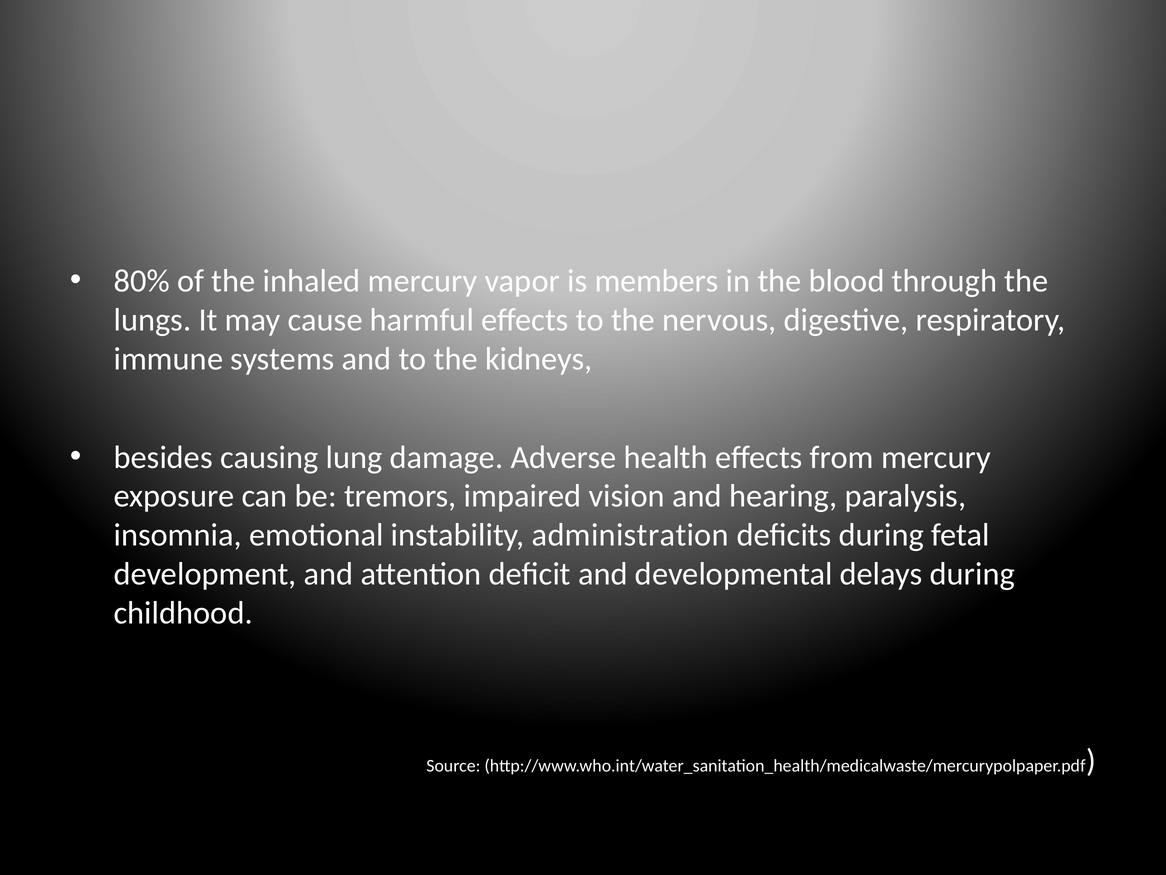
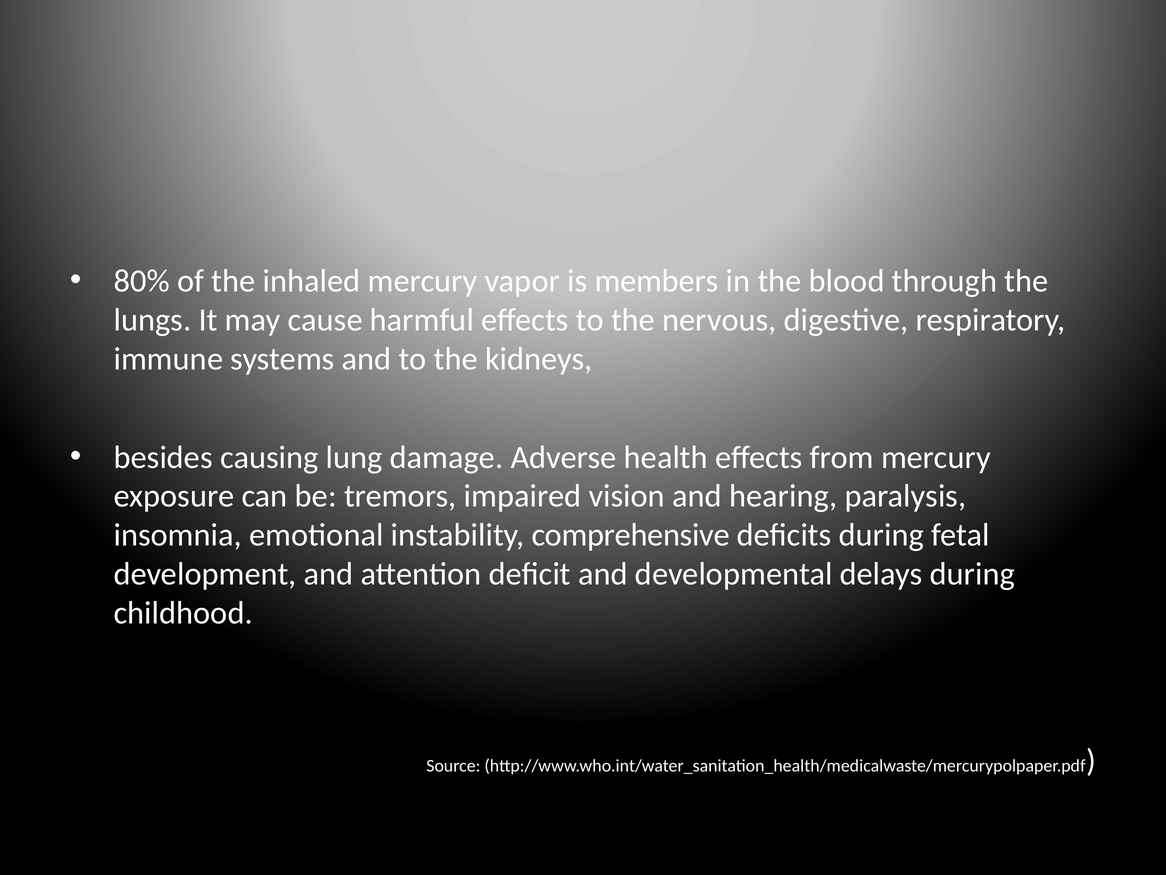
administration: administration -> comprehensive (631, 535)
